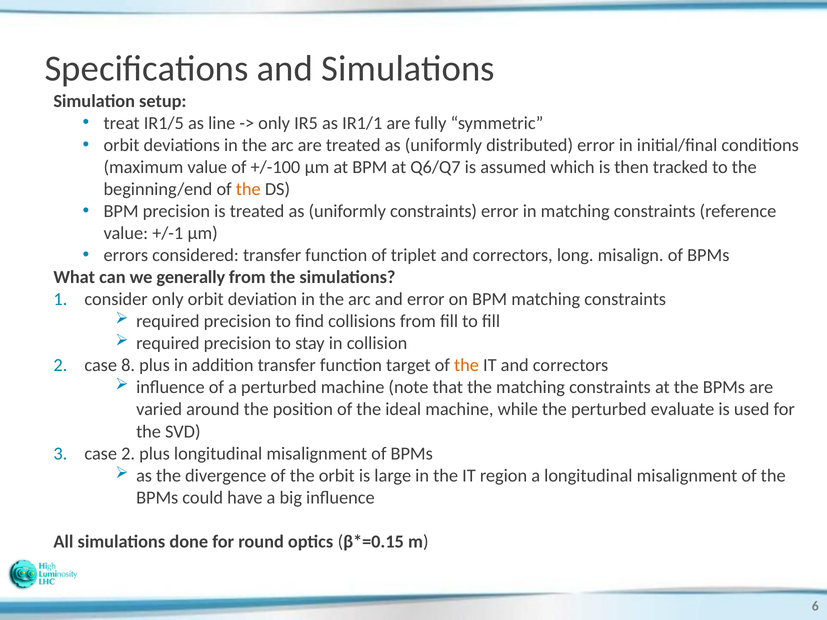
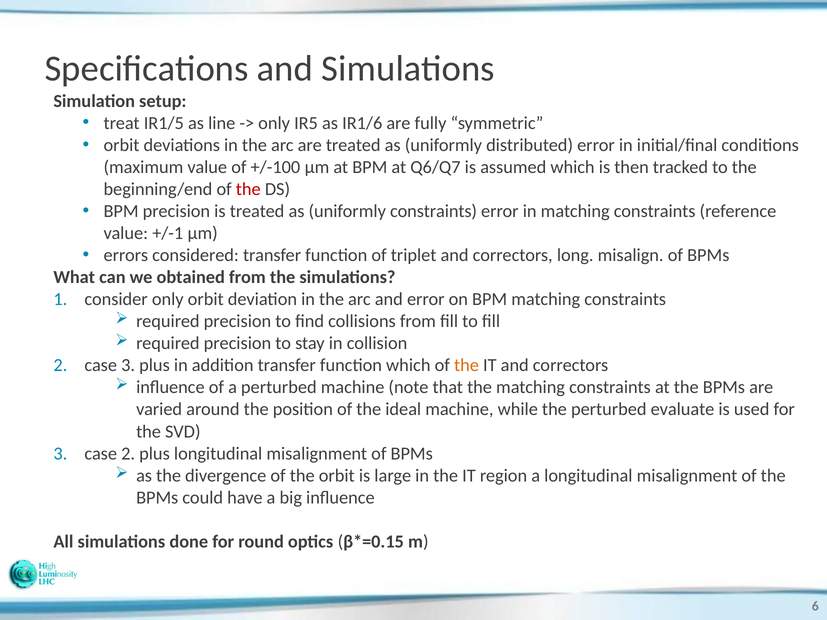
IR1/1: IR1/1 -> IR1/6 (362, 123)
the colour: orange -> red (248, 189)
generally: generally -> obtained (191, 277)
case 8: 8 -> 3 (128, 366)
function target: target -> which (408, 366)
